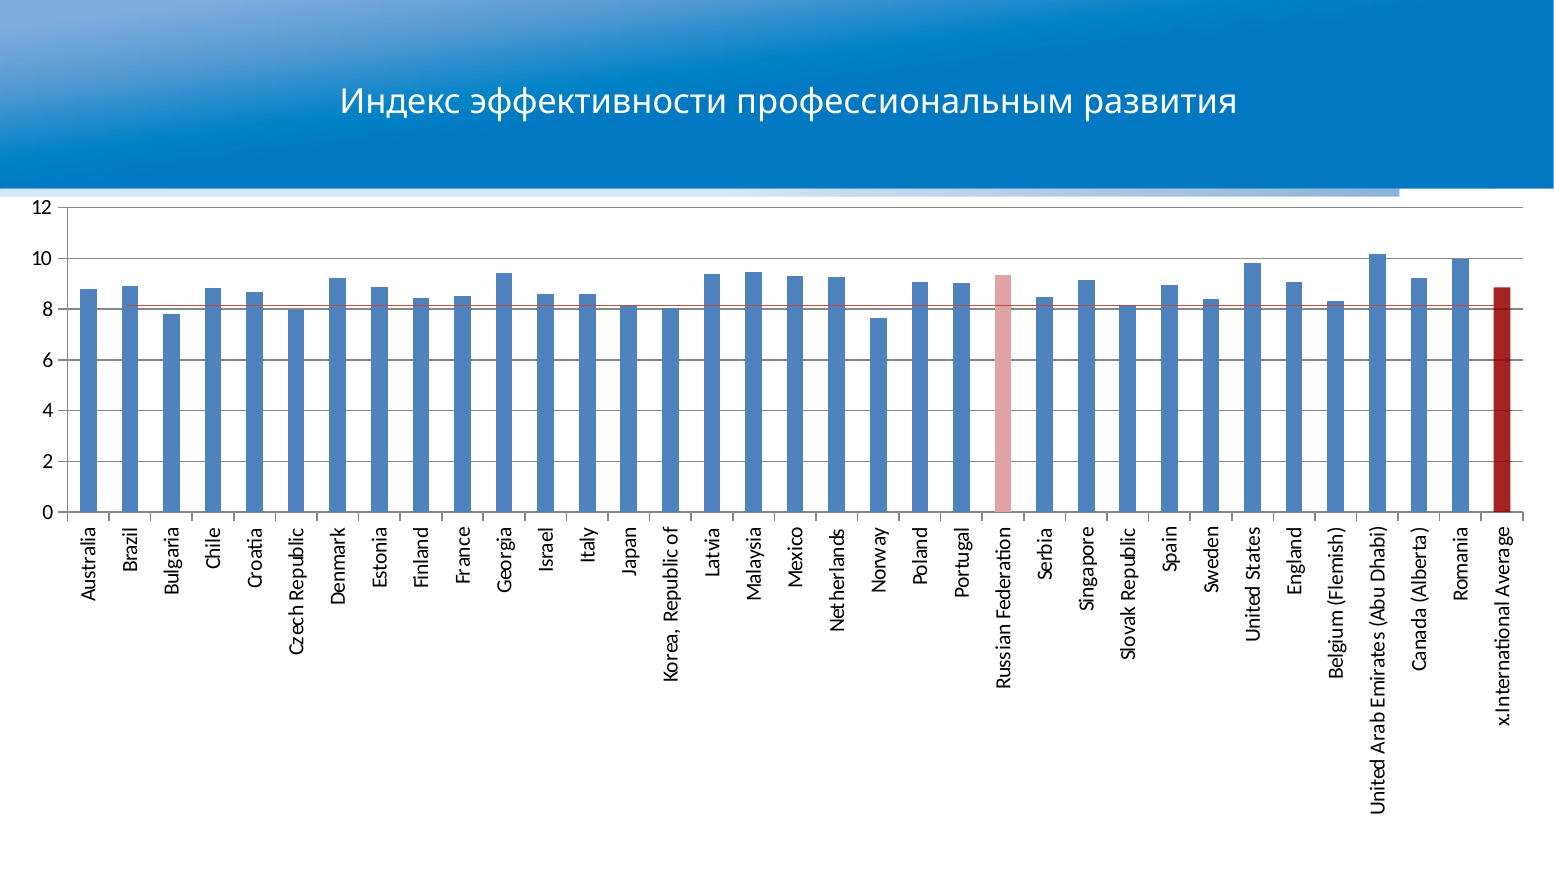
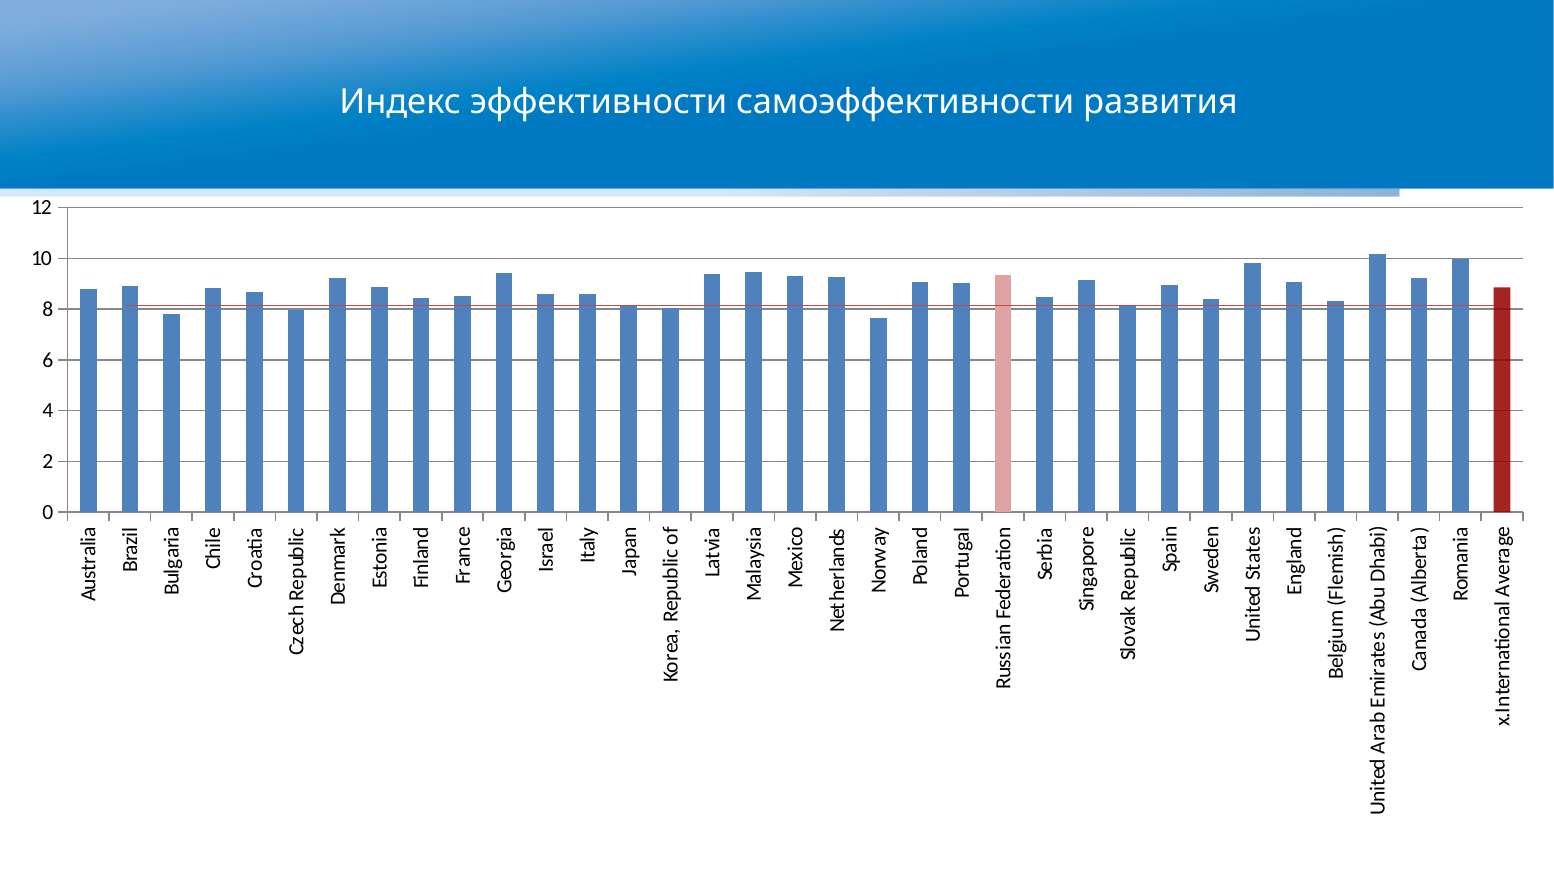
профессиональным: профессиональным -> самоэффективности (905, 102)
